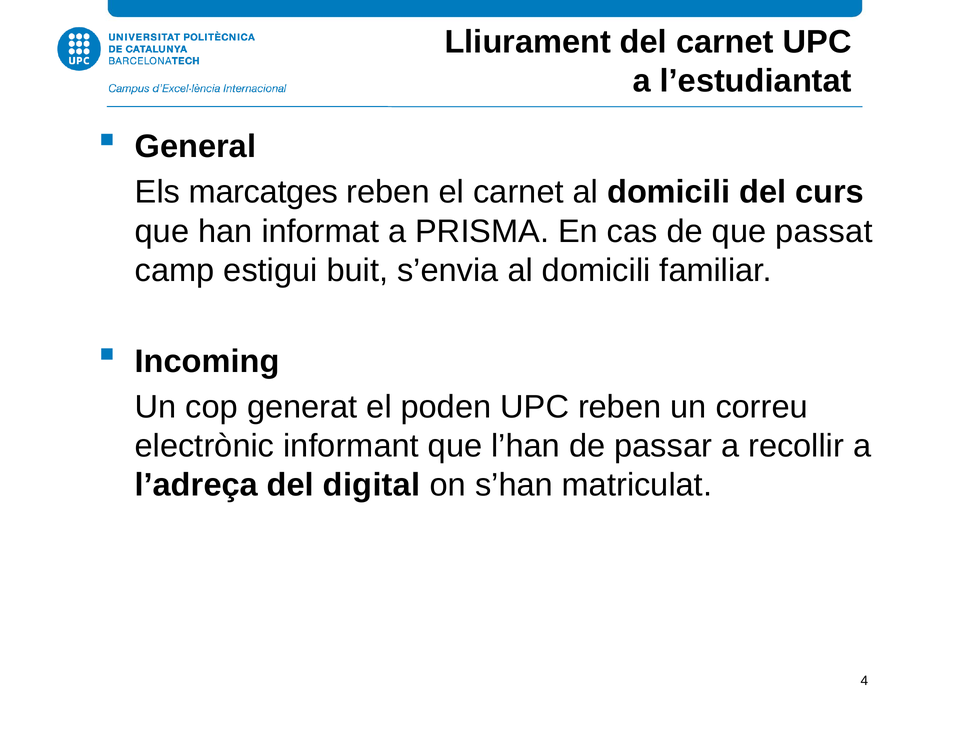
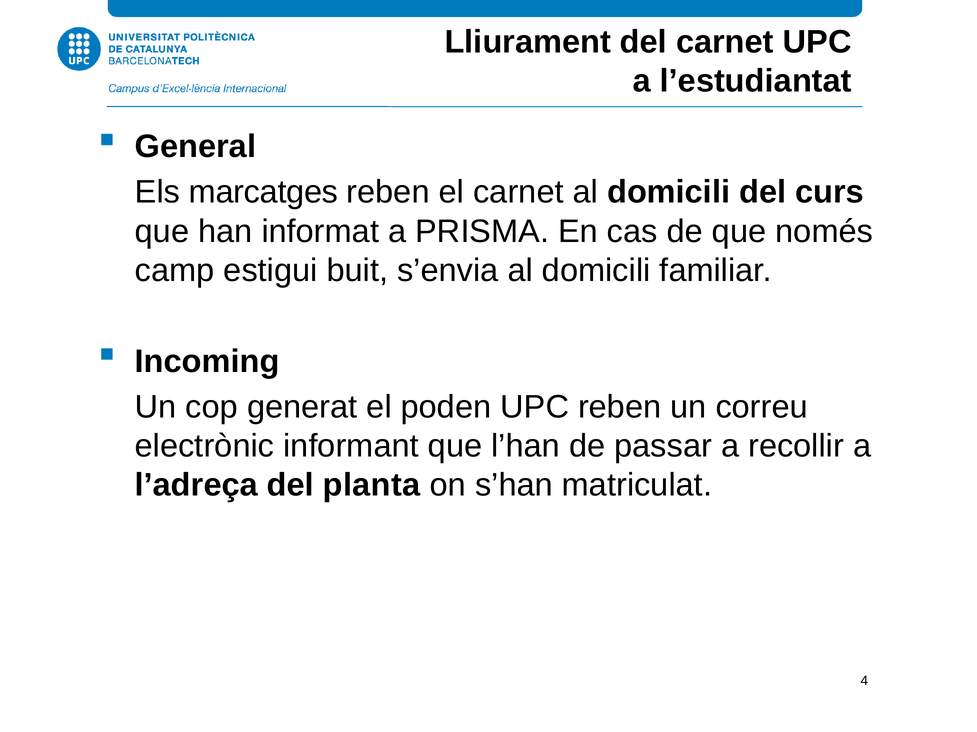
passat: passat -> només (824, 232)
digital: digital -> planta (372, 486)
